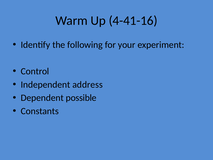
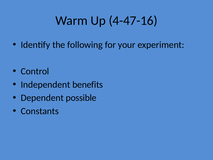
4-41-16: 4-41-16 -> 4-47-16 (133, 21)
address: address -> benefits (88, 84)
